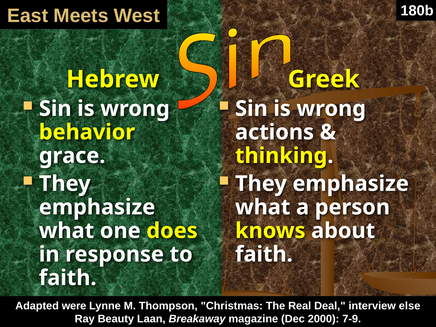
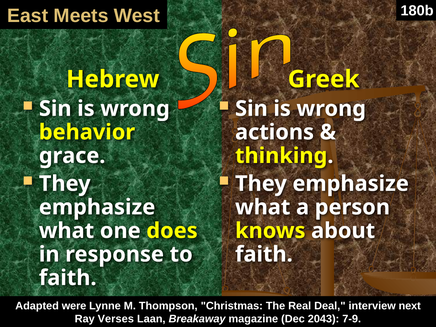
else: else -> next (410, 306)
Beauty: Beauty -> Verses (116, 319)
2000: 2000 -> 2043 (324, 319)
